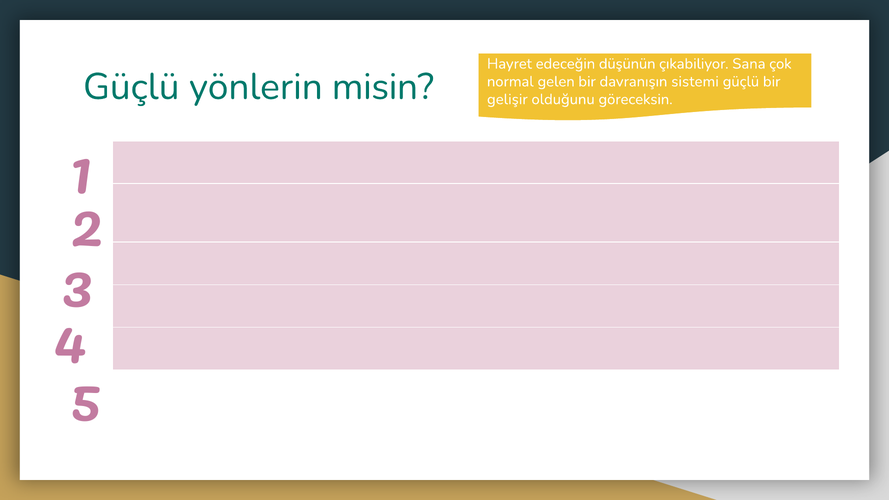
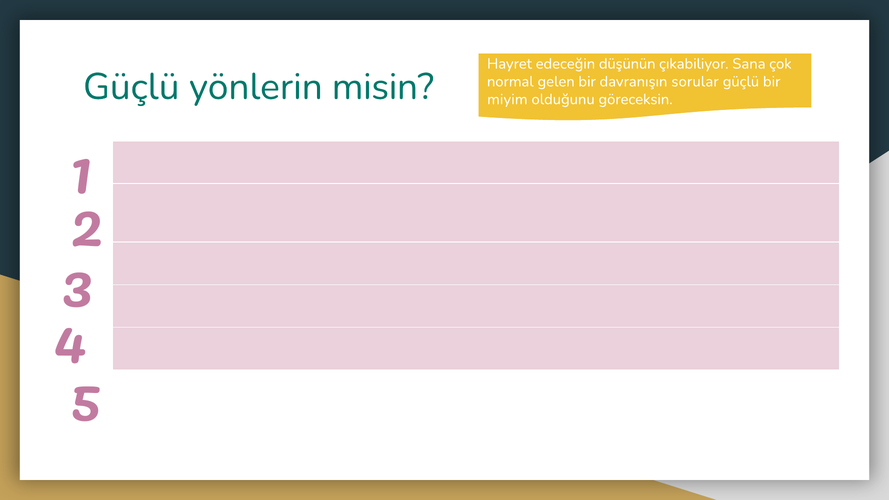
sistemi: sistemi -> sorular (695, 82)
gelişir: gelişir -> miyim (507, 99)
